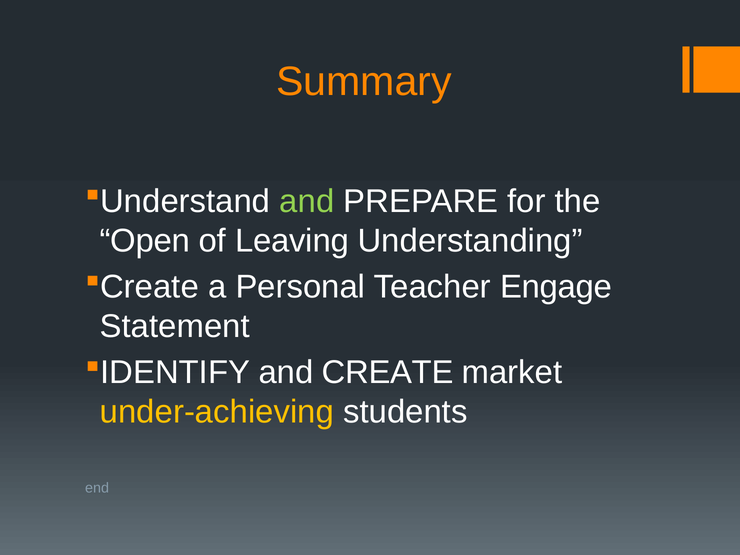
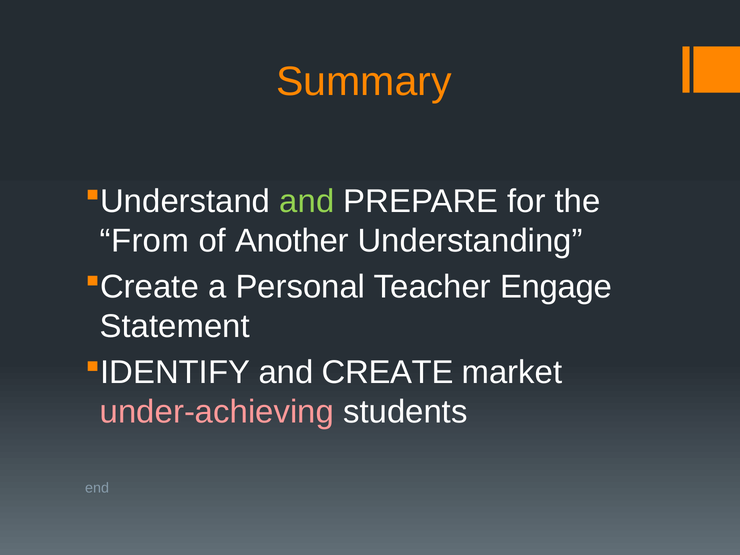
Open: Open -> From (144, 241)
Leaving: Leaving -> Another (292, 241)
under-achieving colour: yellow -> pink (217, 412)
